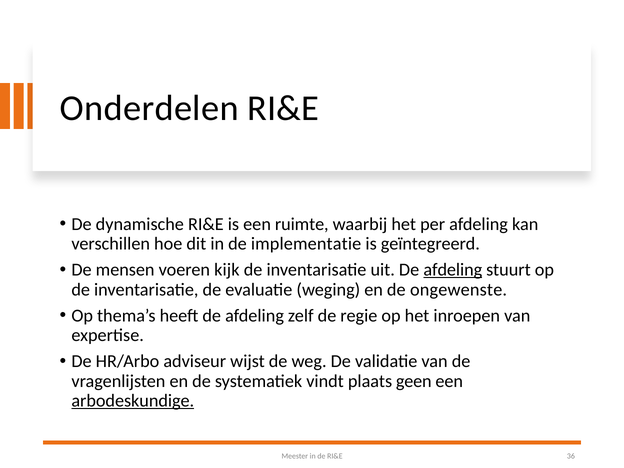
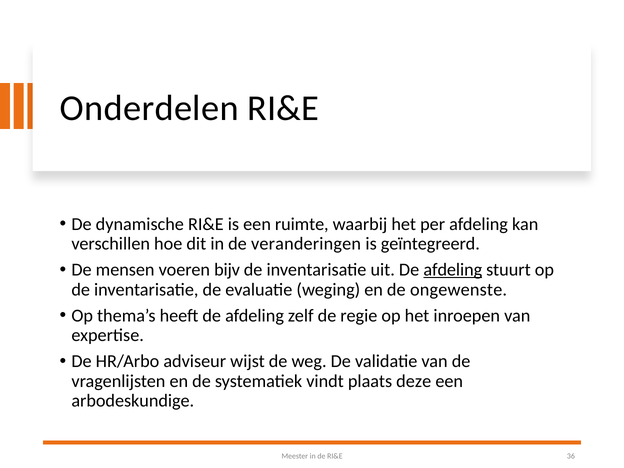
implementatie: implementatie -> veranderingen (306, 244)
kijk: kijk -> bijv (227, 270)
geen: geen -> deze (414, 381)
arbodeskundige underline: present -> none (133, 401)
